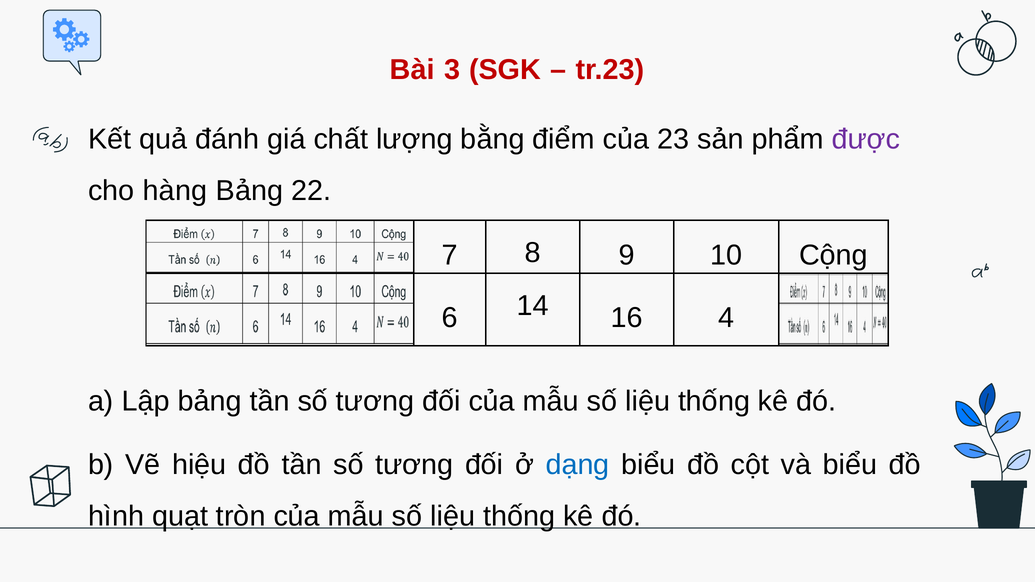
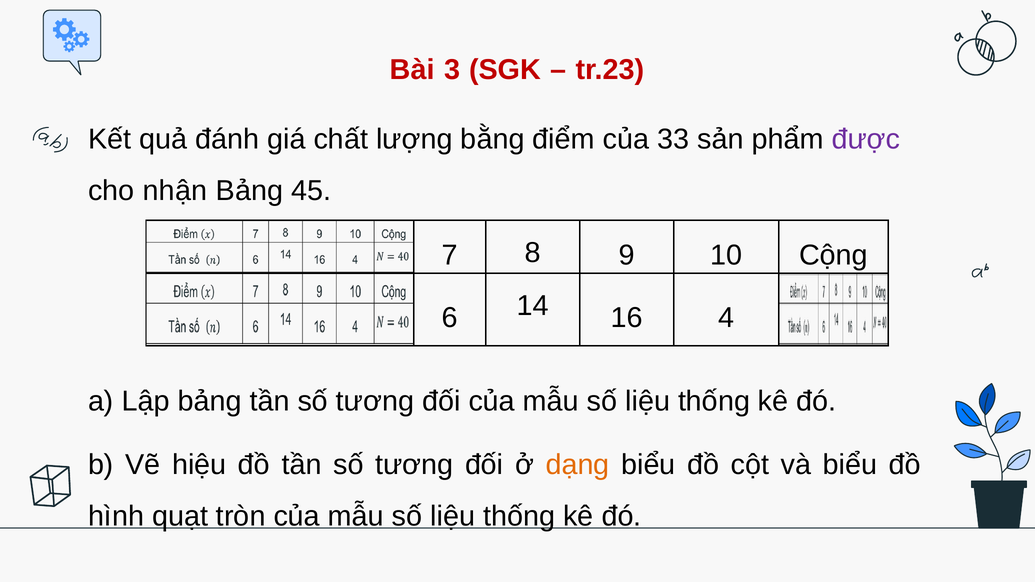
23: 23 -> 33 (673, 139)
hàng: hàng -> nhận (175, 191)
22: 22 -> 45 (311, 191)
dạng colour: blue -> orange (578, 465)
